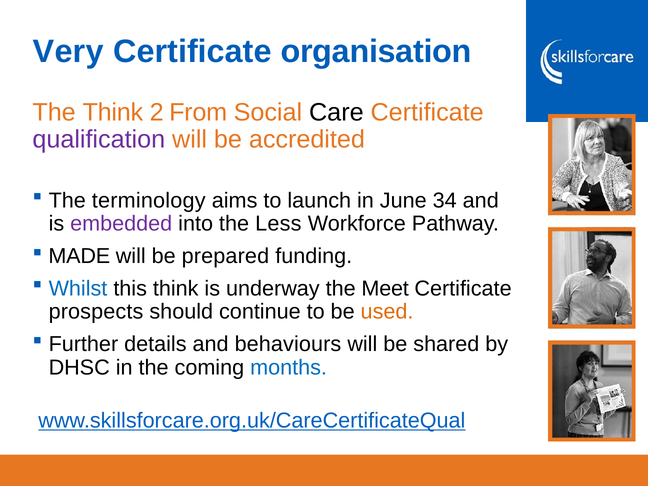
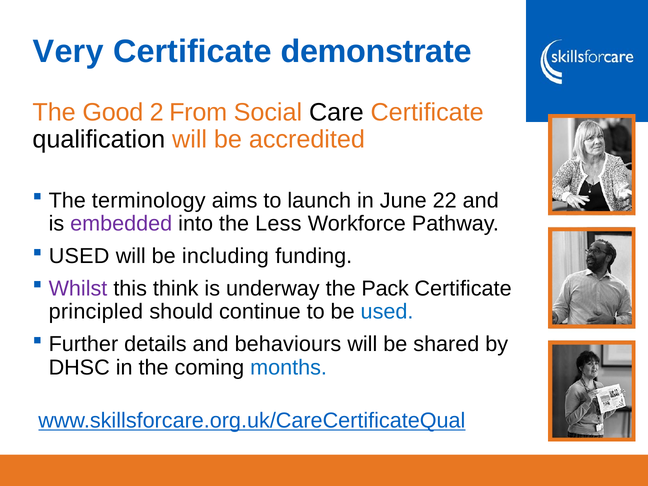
organisation: organisation -> demonstrate (376, 52)
The Think: Think -> Good (113, 112)
qualification colour: purple -> black (99, 140)
34: 34 -> 22 (445, 200)
MADE: MADE -> USED (79, 256)
prepared: prepared -> including (225, 256)
Whilst colour: blue -> purple (78, 288)
Meet: Meet -> Pack (385, 288)
prospects: prospects -> principled (96, 312)
used colour: orange -> blue (387, 312)
